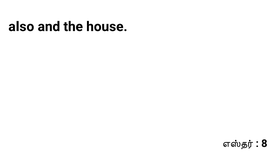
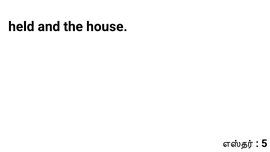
also: also -> held (21, 27)
8: 8 -> 5 (264, 143)
